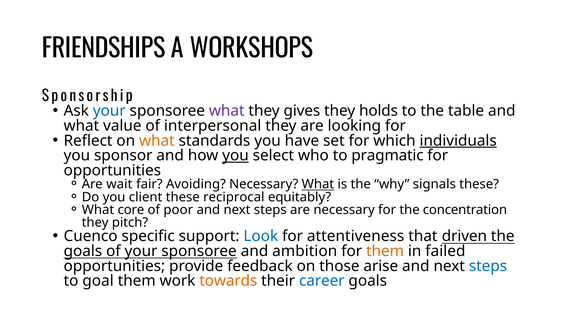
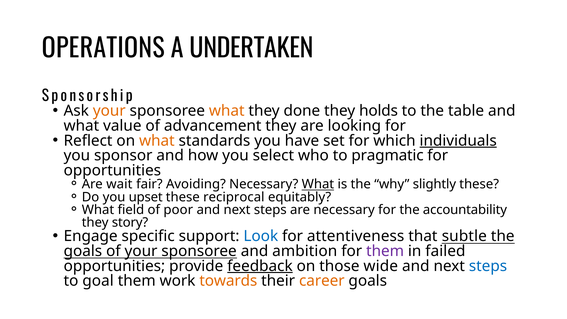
FRIENDSHIPS: FRIENDSHIPS -> OPERATIONS (103, 49)
WORKSHOPS: WORKSHOPS -> UNDERTAKEN (251, 49)
your colour: blue -> orange (109, 111)
what colour: purple -> orange (227, 111)
gives: gives -> done (302, 111)
interpersonal: interpersonal -> advancement (213, 126)
you underline: present -> none (235, 155)
signals: signals -> slightly (434, 184)
client: client -> upset (146, 197)
core: core -> field (131, 210)
concentration: concentration -> accountability (465, 210)
pitch: pitch -> story (130, 222)
Cuenco: Cuenco -> Engage (91, 236)
driven: driven -> subtle (464, 236)
them colour: orange -> purple (385, 251)
feedback underline: none -> present (260, 266)
arise: arise -> wide (381, 266)
career colour: blue -> orange (322, 281)
